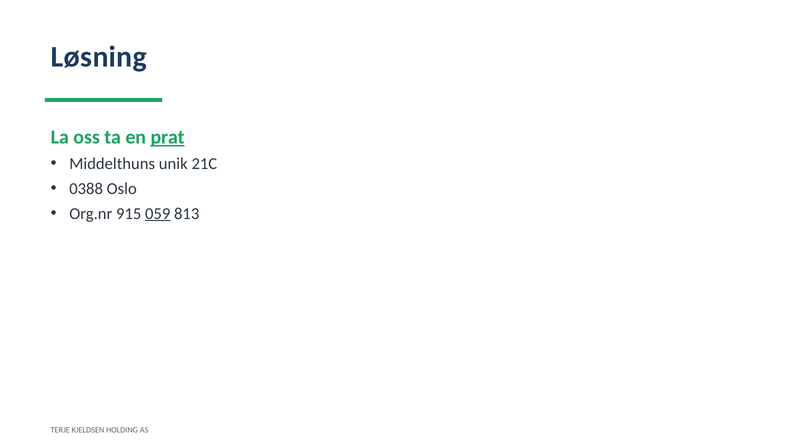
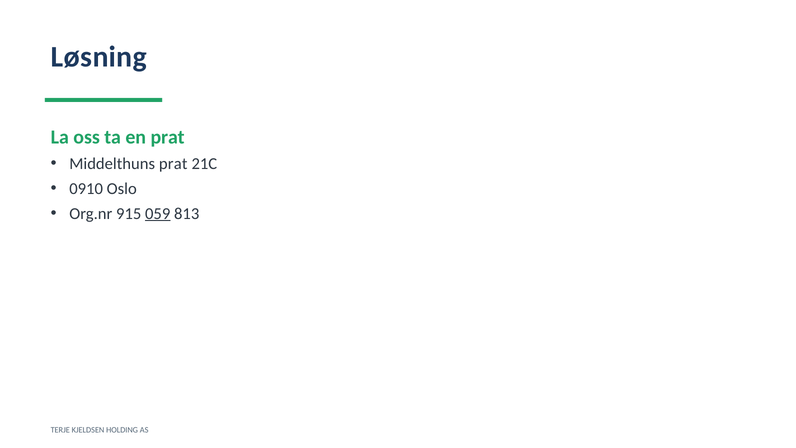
prat underline: present -> none (168, 137)
Middelthuns unik: unik -> prat (173, 164)
0388: 0388 -> 0910 (86, 189)
